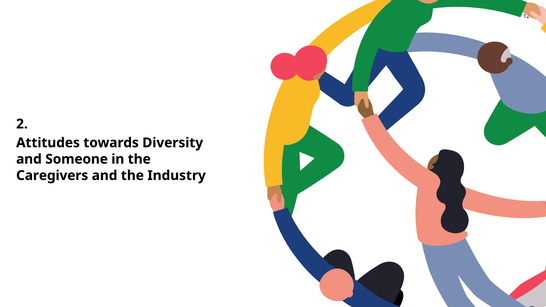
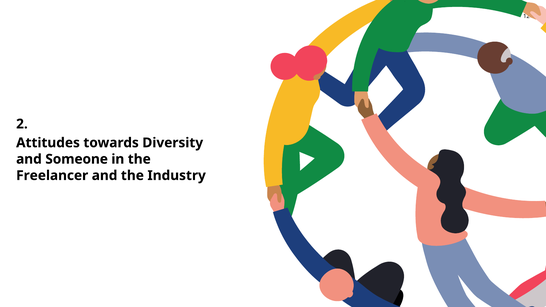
Caregivers: Caregivers -> Freelancer (52, 176)
